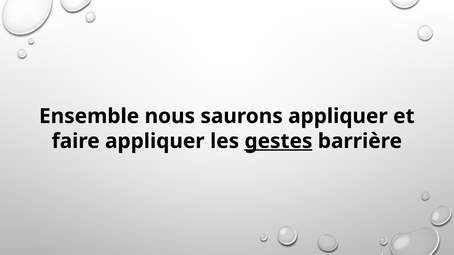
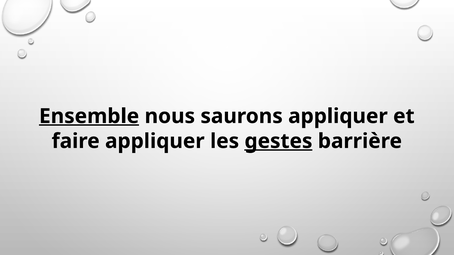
Ensemble underline: none -> present (89, 116)
